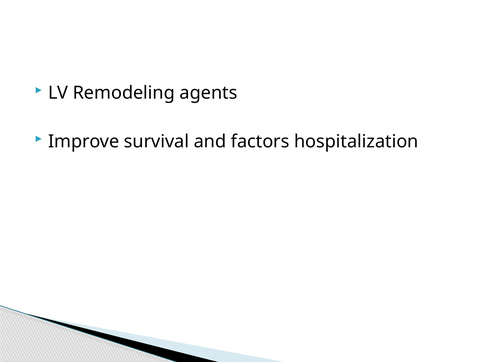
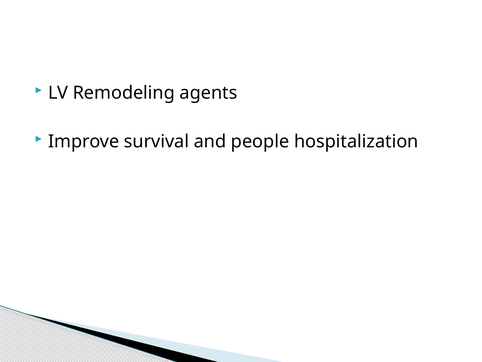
factors: factors -> people (260, 141)
